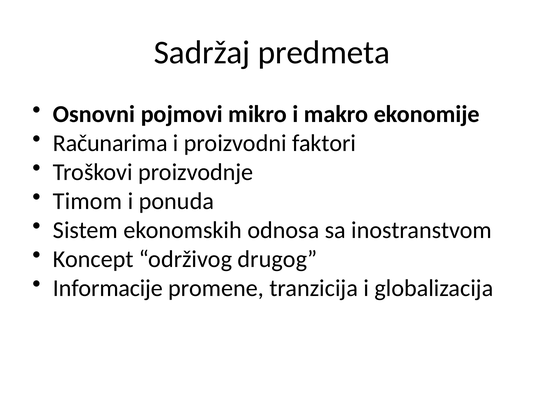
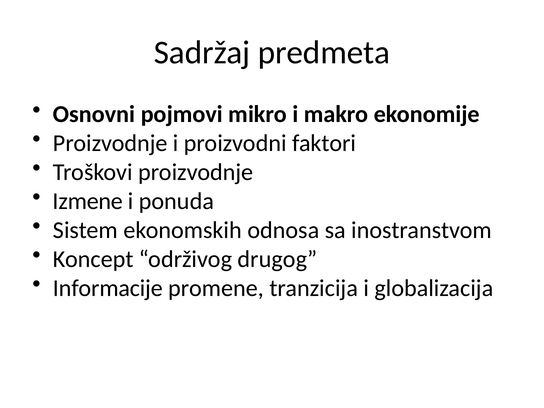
Računarima: Računarima -> Proizvodnje (110, 143)
Timom: Timom -> Izmene (88, 201)
